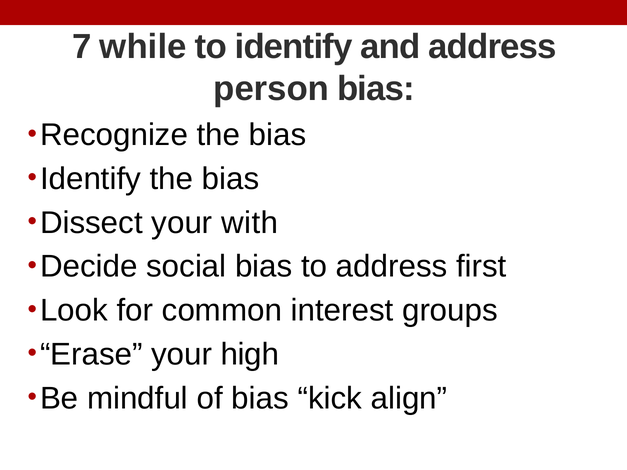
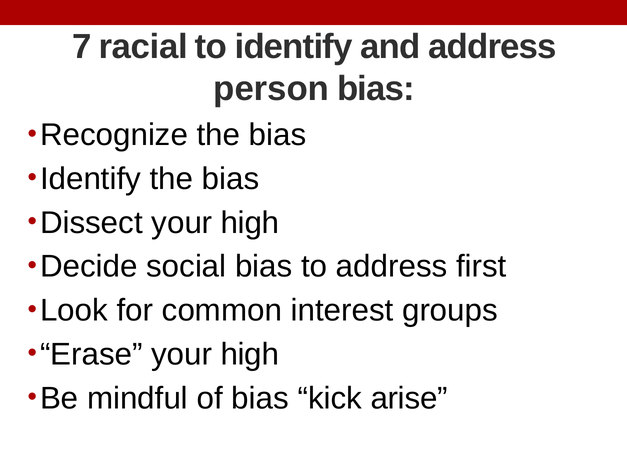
while: while -> racial (143, 47)
Dissect your with: with -> high (250, 223)
align: align -> arise (409, 398)
